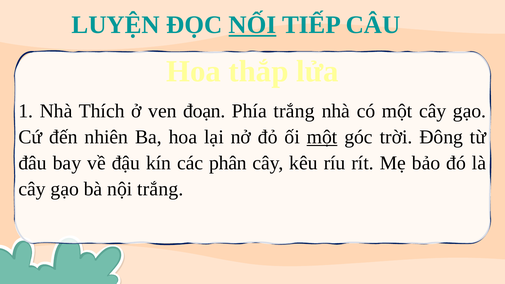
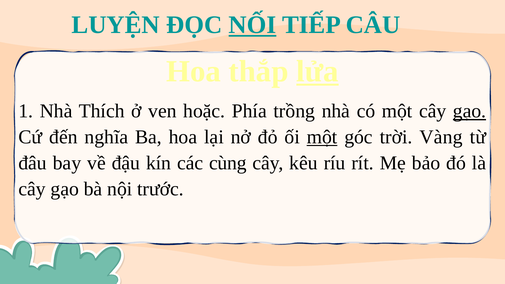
lửa underline: none -> present (317, 71)
đoạn: đoạn -> hoặc (204, 111)
Phía trắng: trắng -> trồng (294, 111)
gạo underline: none -> present (470, 111)
nhiên: nhiên -> nghĩa (106, 137)
Đông: Đông -> Vàng (441, 137)
phân: phân -> cùng (228, 163)
nội trắng: trắng -> trước (160, 189)
